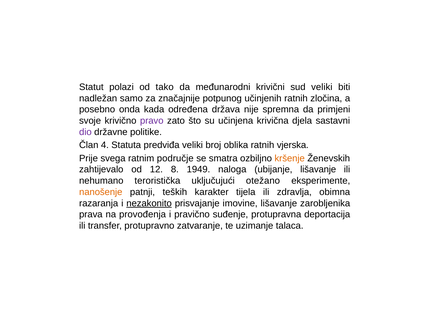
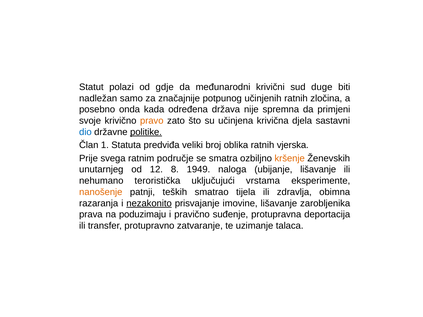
tako: tako -> gdje (165, 87)
sud veliki: veliki -> duge (322, 87)
pravo colour: purple -> orange (152, 121)
dio colour: purple -> blue (85, 132)
politike underline: none -> present (146, 132)
4: 4 -> 1 (105, 145)
zahtijevalo: zahtijevalo -> unutarnjeg (101, 170)
otežano: otežano -> vrstama (263, 181)
karakter: karakter -> smatrao (212, 192)
provođenja: provođenja -> poduzimaju (143, 215)
